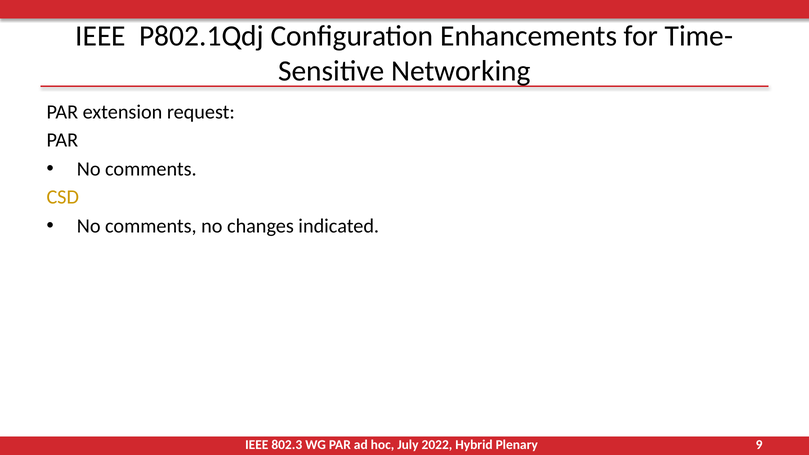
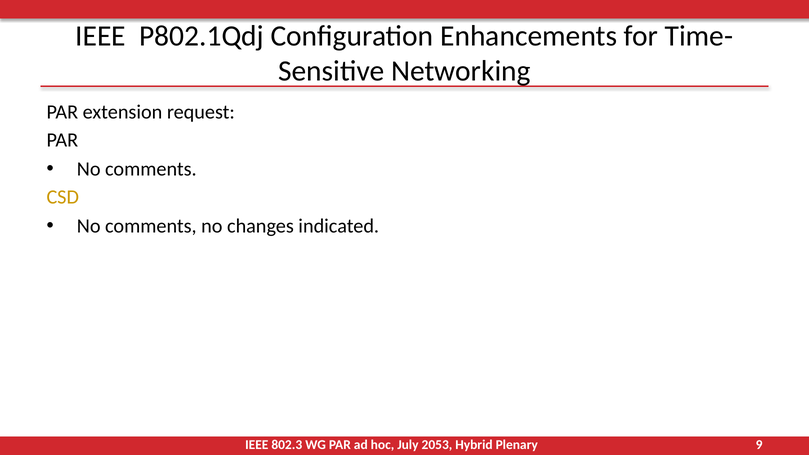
2022: 2022 -> 2053 (437, 445)
